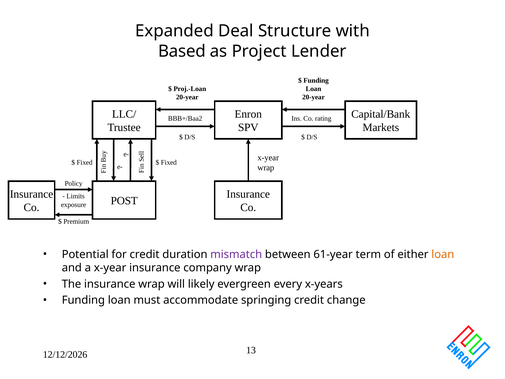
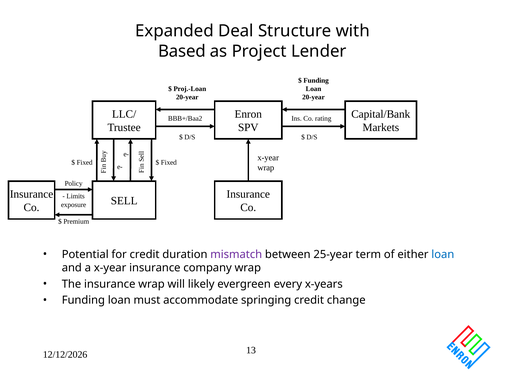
POST: POST -> SELL (124, 201)
61-year: 61-year -> 25-year (333, 254)
loan colour: orange -> blue (443, 254)
